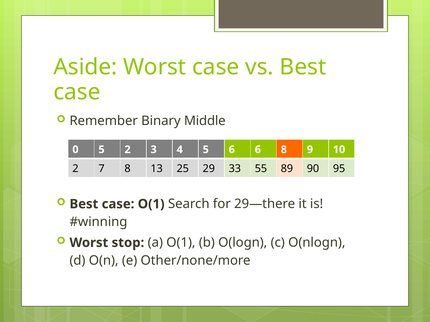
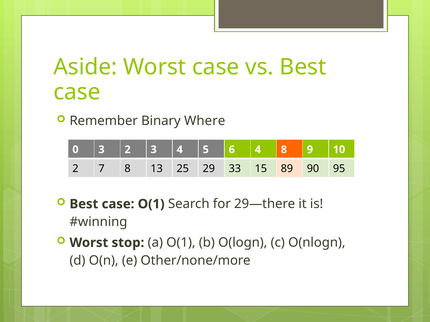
Middle: Middle -> Where (205, 121)
0 5: 5 -> 3 (102, 150)
6 6: 6 -> 4 (258, 150)
55: 55 -> 15 (261, 169)
